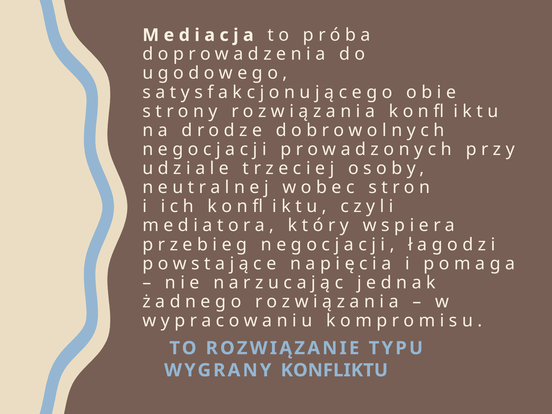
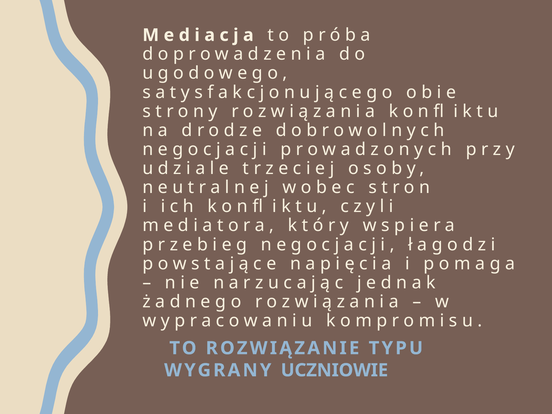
KONFLIKTU: KONFLIKTU -> UCZNIOWIE (334, 370)
